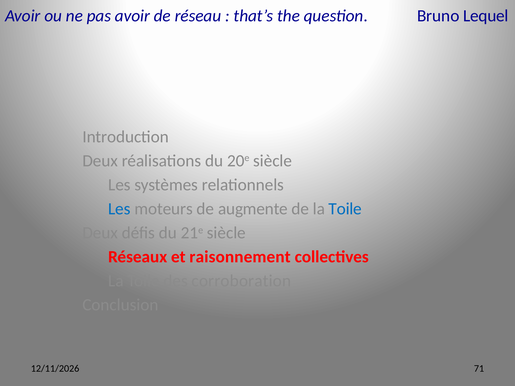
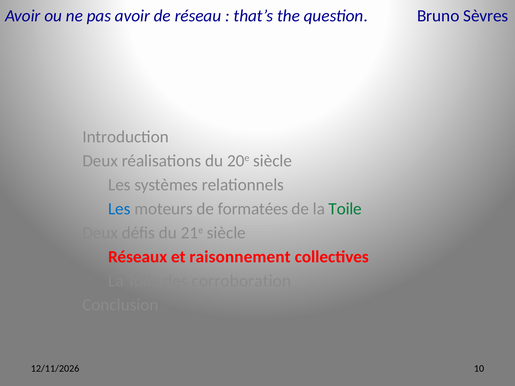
Lequel: Lequel -> Sèvres (486, 16)
augmente: augmente -> formatées (253, 209)
Toile colour: blue -> green (345, 209)
71: 71 -> 10 (479, 369)
